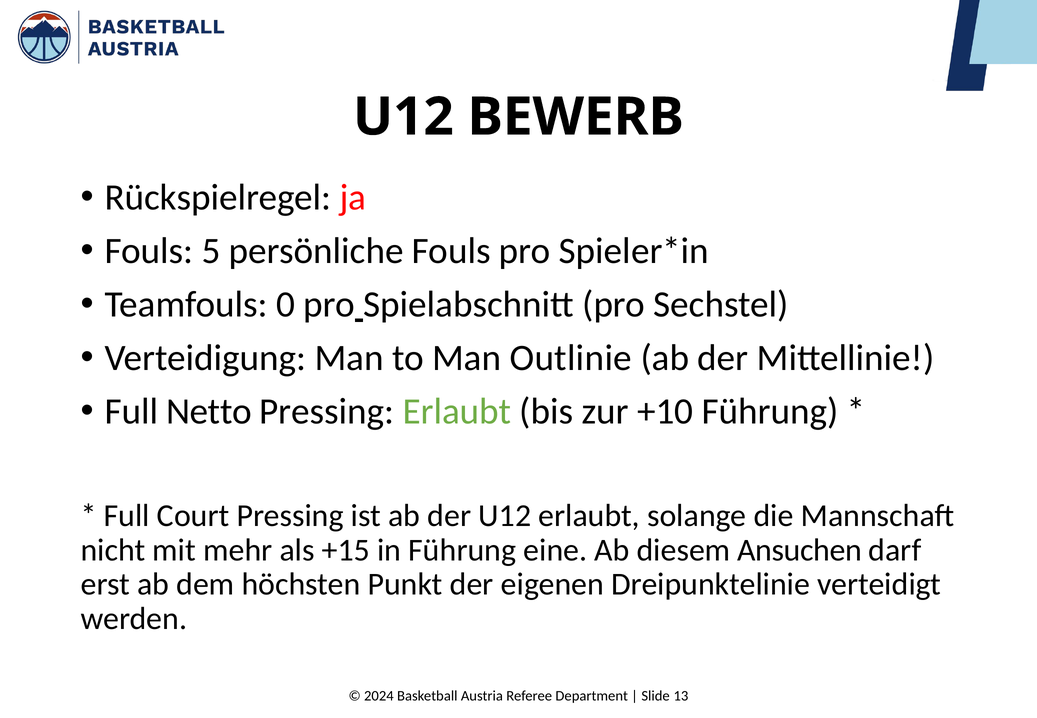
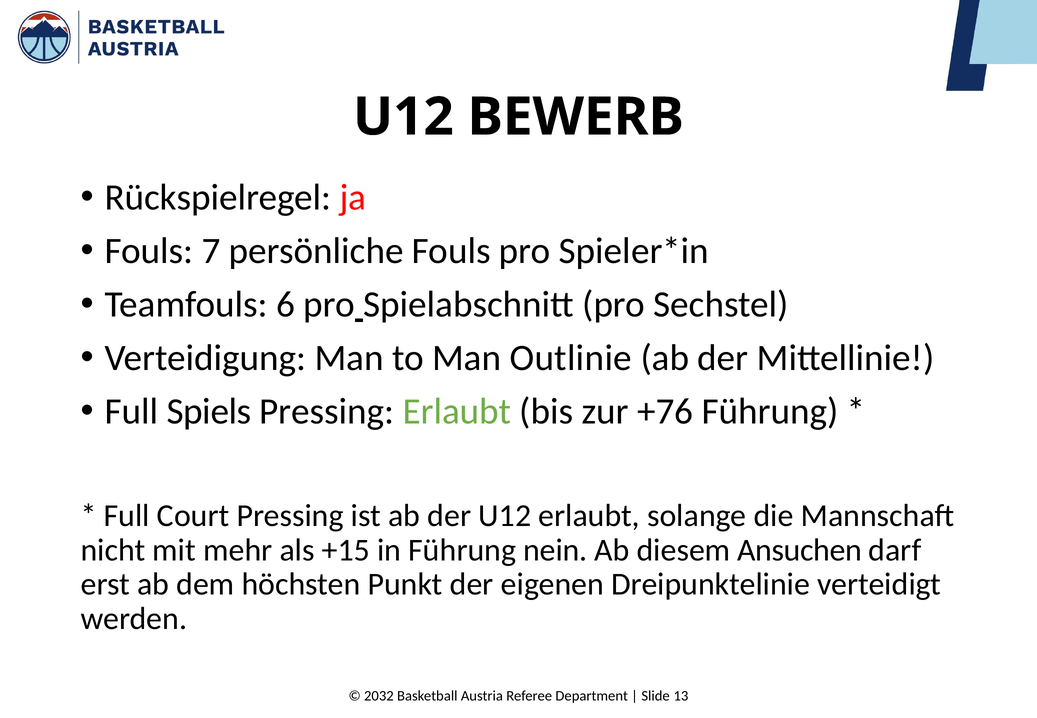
5: 5 -> 7 (211, 251)
0: 0 -> 6 (286, 304)
Netto: Netto -> Spiels (209, 411)
+10: +10 -> +76 (665, 411)
eine: eine -> nein (555, 550)
2024: 2024 -> 2032 (379, 696)
